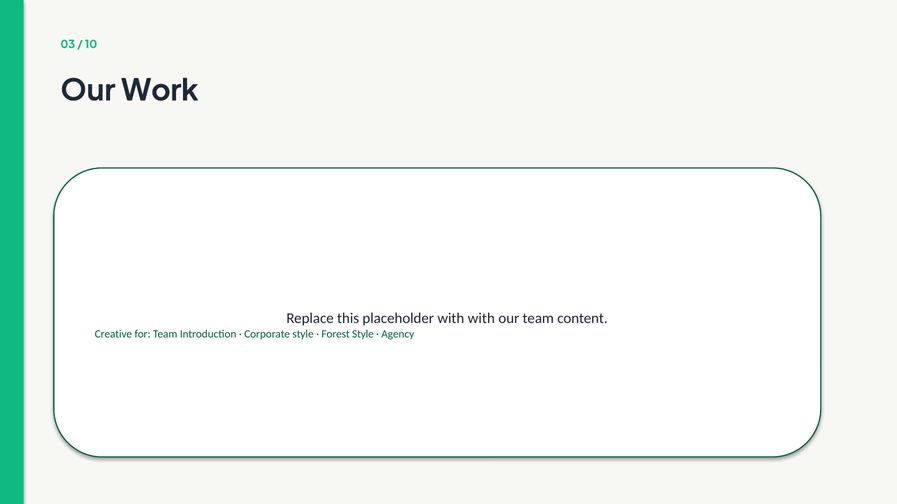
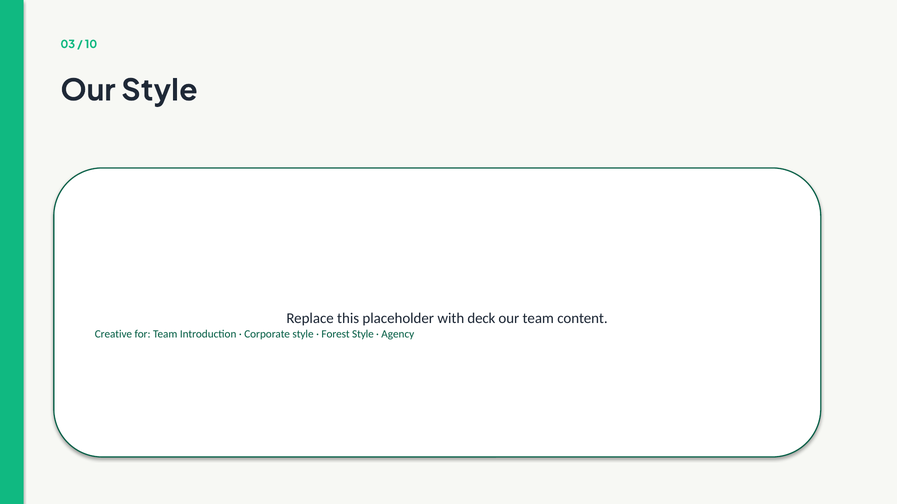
Our Work: Work -> Style (159, 91)
with with: with -> deck (481, 319)
